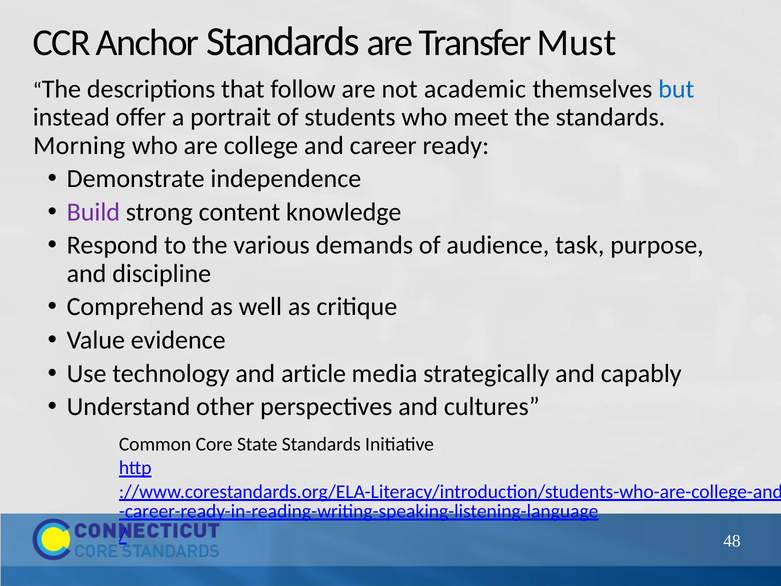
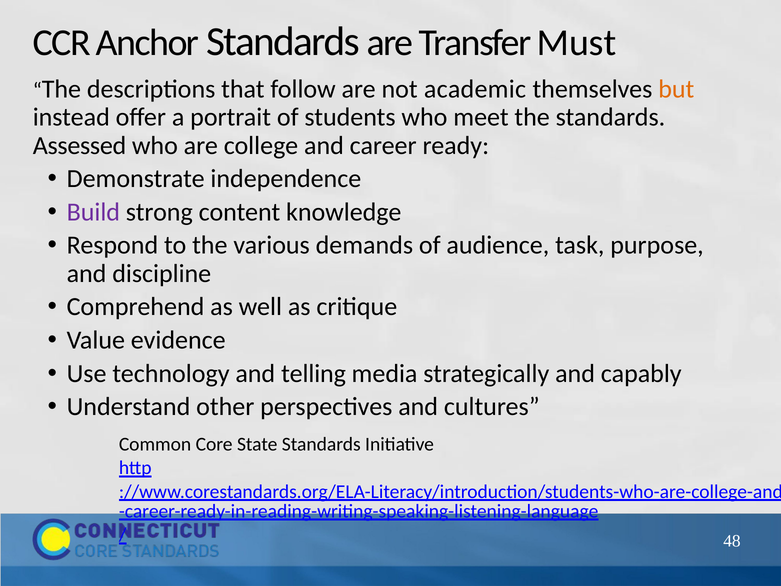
but colour: blue -> orange (676, 89)
Morning: Morning -> Assessed (80, 145)
article: article -> telling (314, 373)
